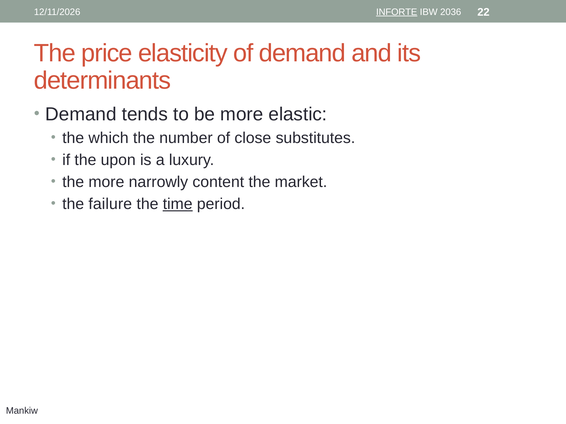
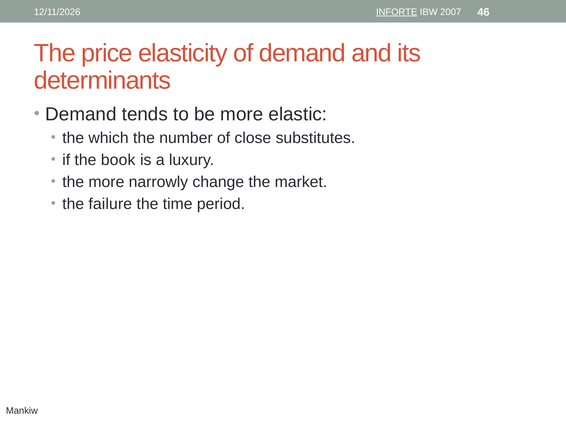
2036: 2036 -> 2007 (451, 12)
22: 22 -> 46 (483, 12)
upon: upon -> book (118, 160)
content: content -> change (218, 182)
time underline: present -> none (178, 204)
